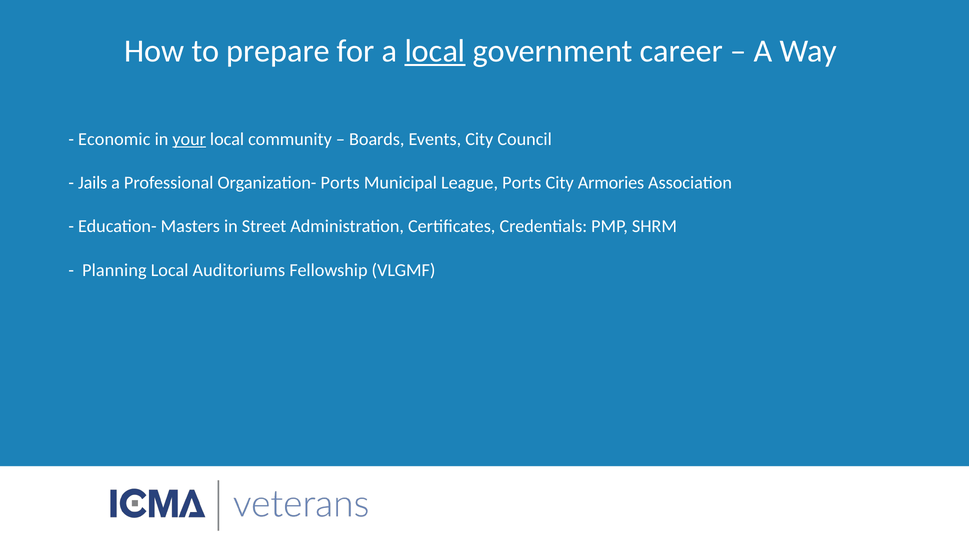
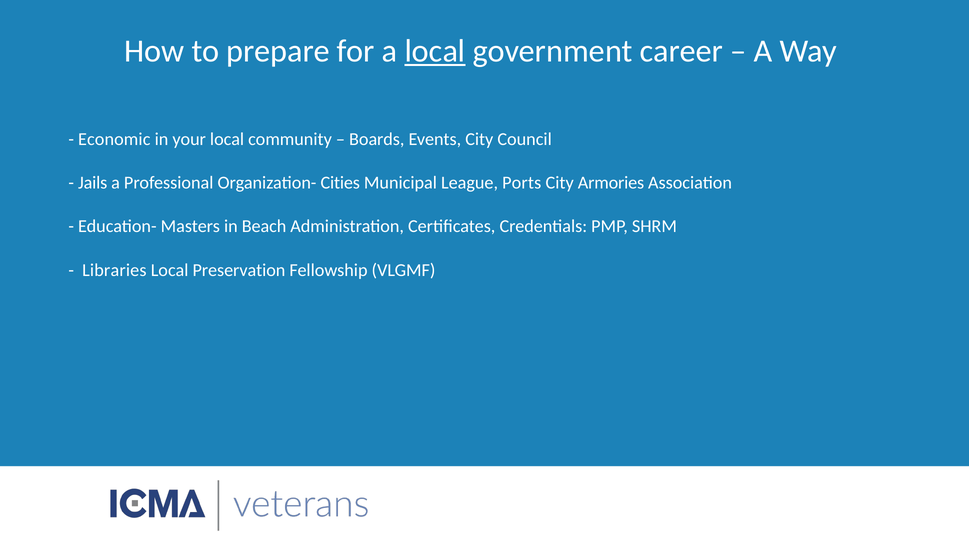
your underline: present -> none (189, 139)
Organization- Ports: Ports -> Cities (340, 183)
Street: Street -> Beach (264, 226)
Planning: Planning -> Libraries (114, 270)
Auditoriums: Auditoriums -> Preservation (239, 270)
